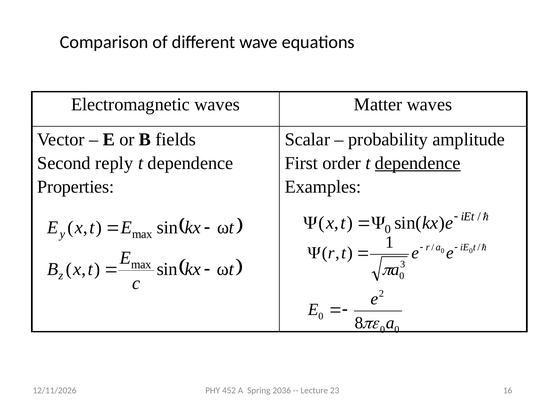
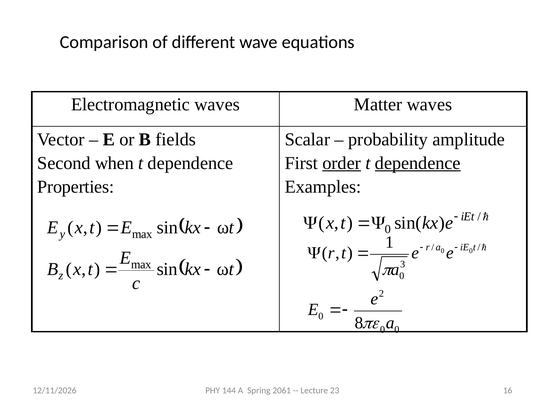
reply: reply -> when (114, 163)
order underline: none -> present (342, 163)
452: 452 -> 144 (229, 390)
2036: 2036 -> 2061 (282, 390)
